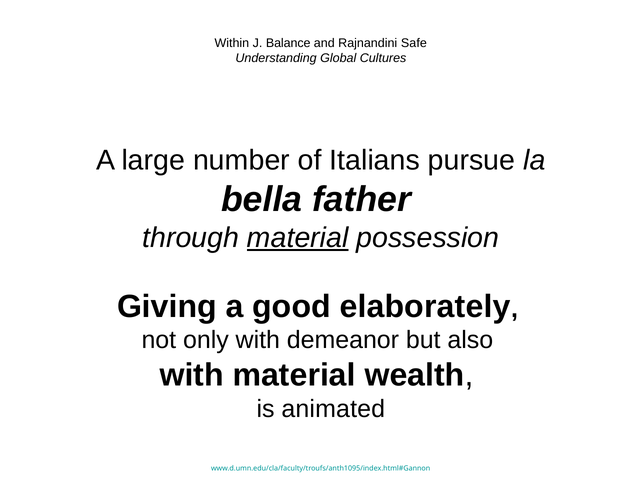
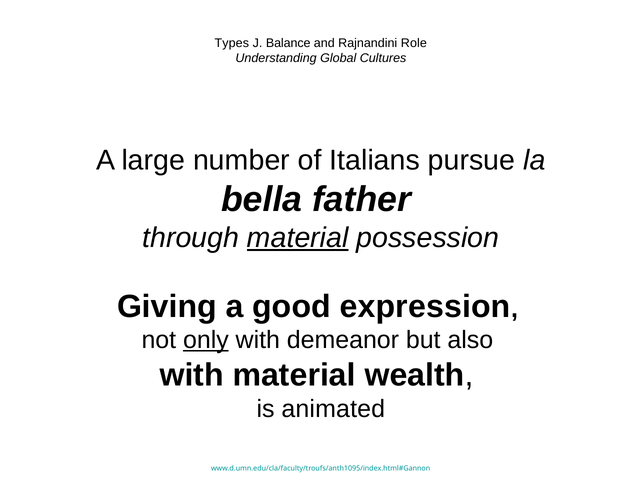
Within: Within -> Types (232, 43)
Safe: Safe -> Role (414, 43)
elaborately: elaborately -> expression (425, 306)
only underline: none -> present (206, 340)
